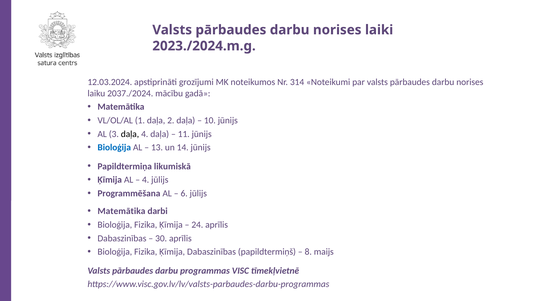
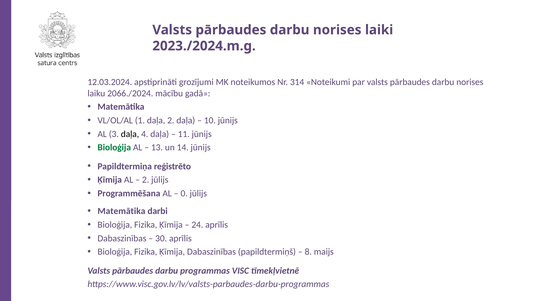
2037./2024: 2037./2024 -> 2066./2024 (130, 94)
Bioloģija colour: blue -> green (114, 148)
likumiskā: likumiskā -> reģistrēto (172, 167)
4: 4 -> 2 (146, 180)
6: 6 -> 0 (184, 194)
